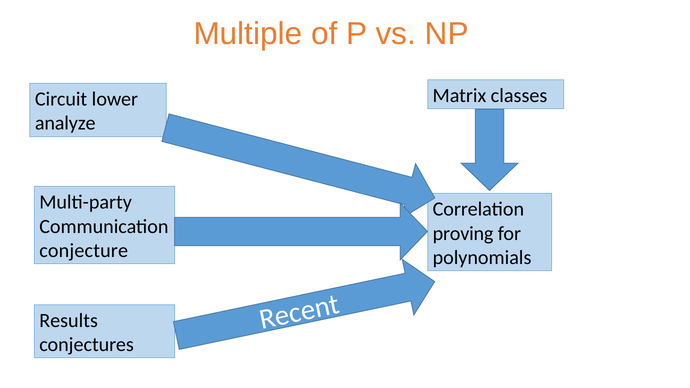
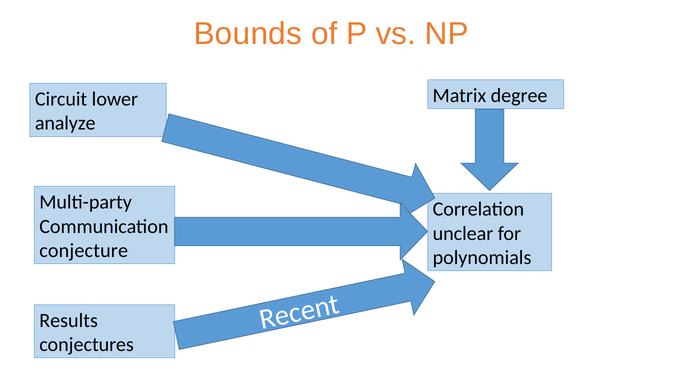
Multiple: Multiple -> Bounds (248, 34)
classes: classes -> degree (519, 96)
proving: proving -> unclear (463, 234)
